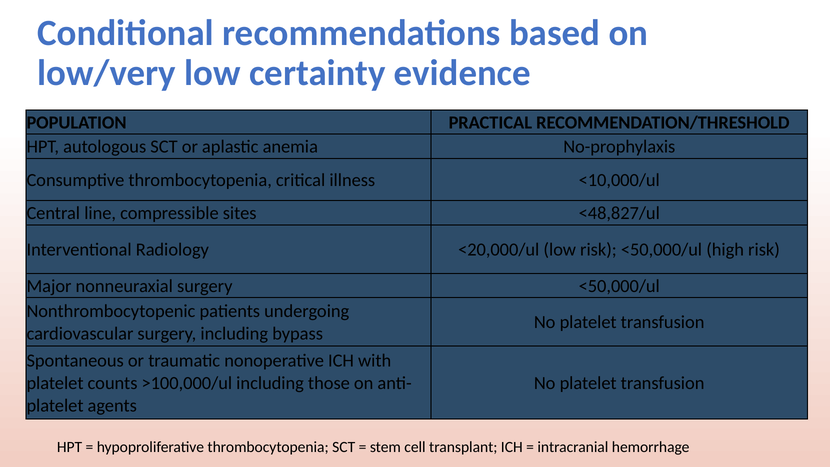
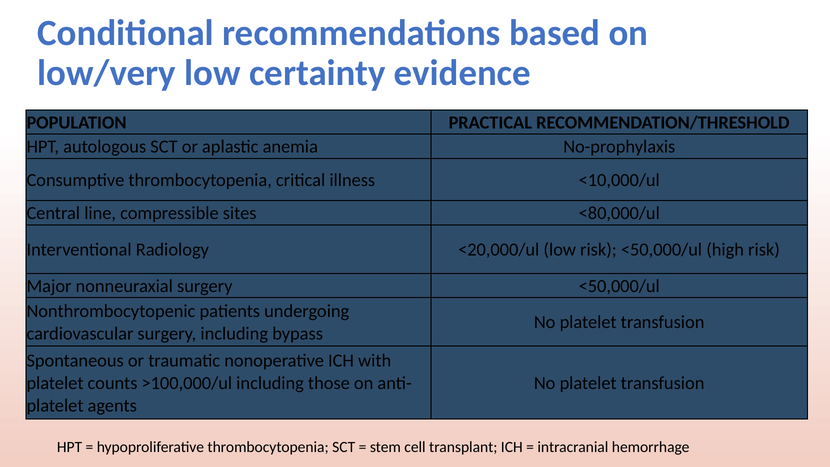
<48,827/ul: <48,827/ul -> <80,000/ul (619, 213)
